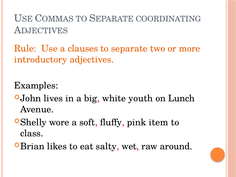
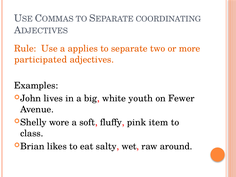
clauses: clauses -> applies (83, 49)
introductory: introductory -> participated (41, 60)
Lunch: Lunch -> Fewer (181, 98)
